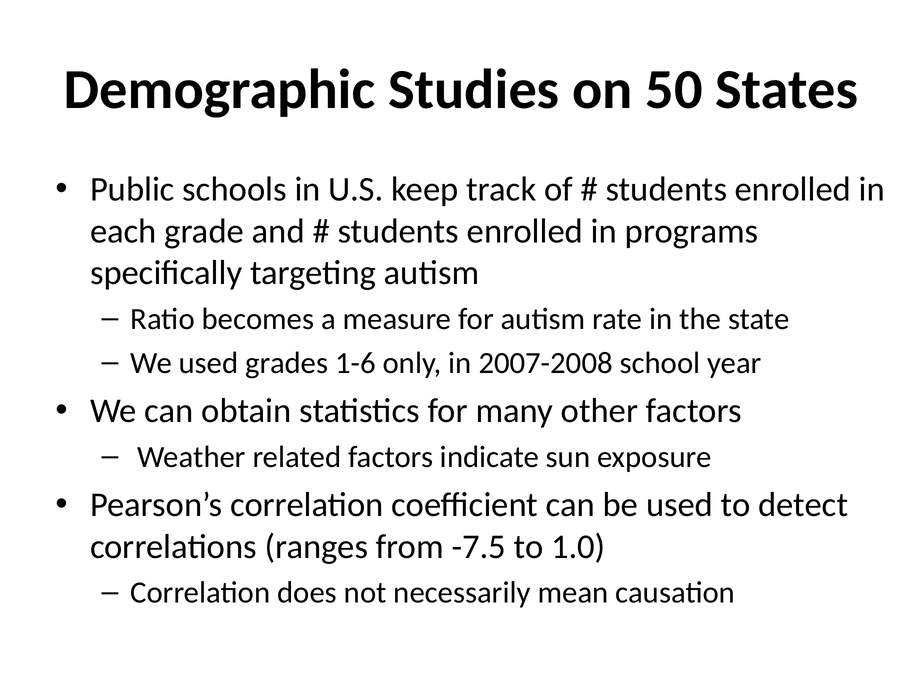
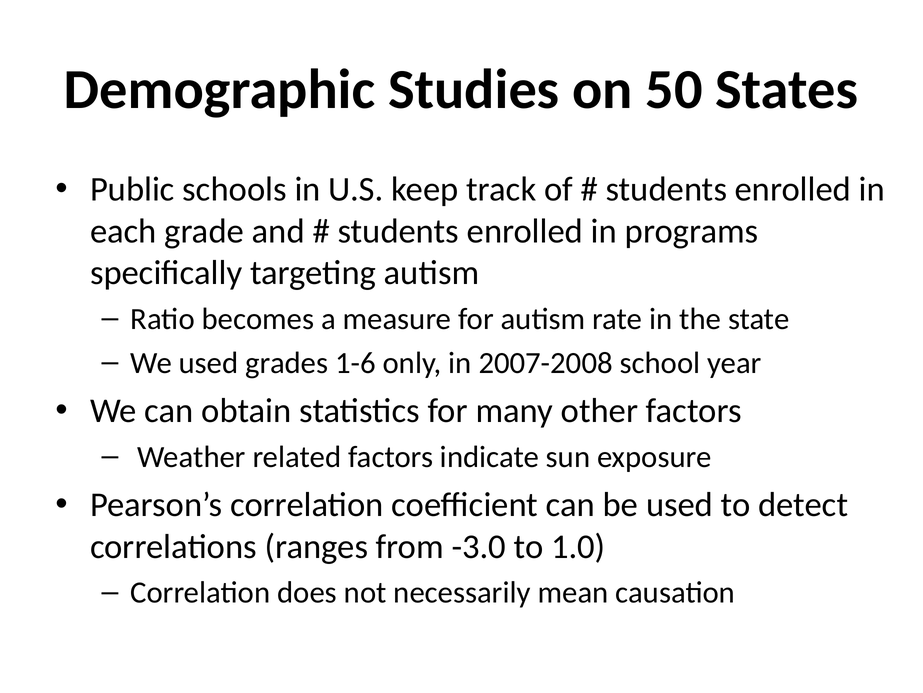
-7.5: -7.5 -> -3.0 (479, 546)
